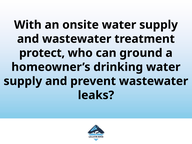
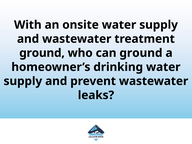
protect: protect -> ground (42, 53)
